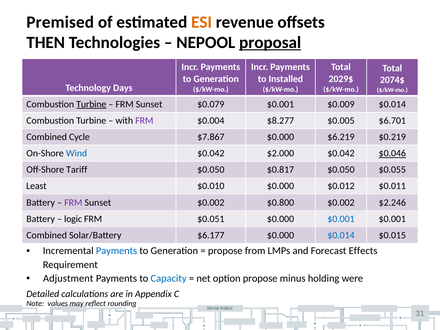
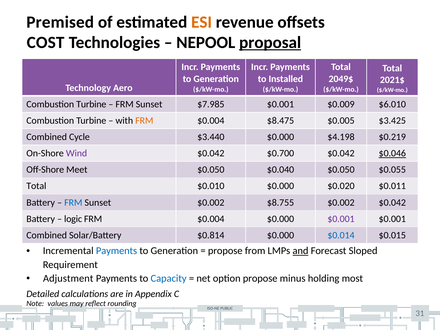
THEN: THEN -> COST (46, 43)
2029$: 2029$ -> 2049$ (341, 79)
2074$: 2074$ -> 2021$ (392, 80)
Days: Days -> Aero (123, 88)
Turbine underline: present -> none (91, 104)
$0.079: $0.079 -> $7.985 (211, 104)
$0.009 $0.014: $0.014 -> $6.010 (392, 104)
FRM colour: purple -> orange (144, 121)
$8.277: $8.277 -> $8.475 (280, 121)
$6.701: $6.701 -> $3.425 (392, 121)
$7.867: $7.867 -> $3.440 (211, 137)
$6.219: $6.219 -> $4.198 (341, 137)
Wind colour: blue -> purple (77, 153)
$2.000: $2.000 -> $0.700 (280, 153)
Tariff: Tariff -> Meet (77, 170)
$0.817: $0.817 -> $0.040 (280, 170)
Least: Least -> Total (36, 186)
$0.012: $0.012 -> $0.020 (341, 186)
FRM colour: purple -> blue (73, 202)
$0.800: $0.800 -> $8.755 (280, 202)
$0.002 $2.246: $2.246 -> $0.042 (392, 202)
$0.051: $0.051 -> $0.004 (211, 219)
$0.001 colour: blue -> purple (341, 219)
$6.177: $6.177 -> $0.814 (211, 235)
and underline: none -> present (300, 251)
Effects: Effects -> Sloped (363, 251)
were: were -> most (352, 278)
